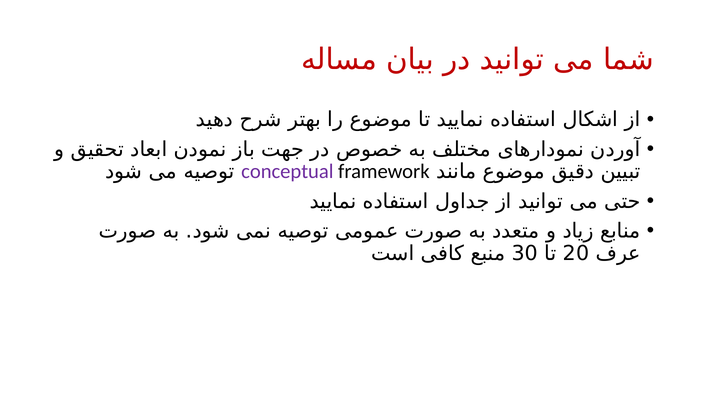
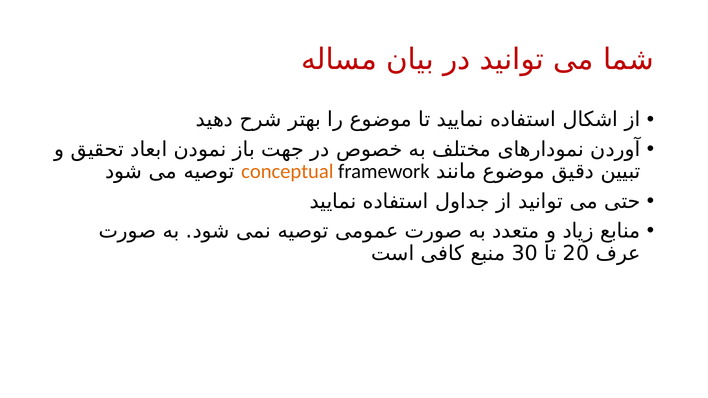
conceptual colour: purple -> orange (287, 172)
